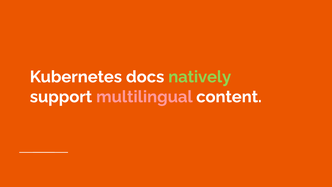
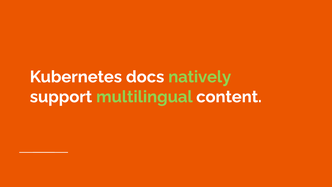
multilingual colour: pink -> light green (144, 97)
